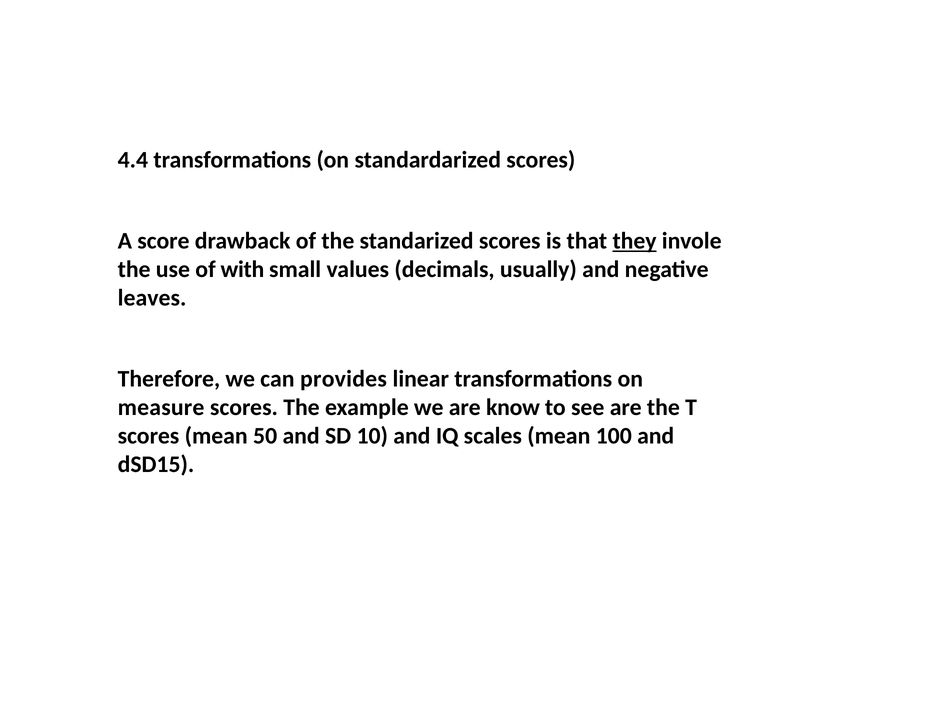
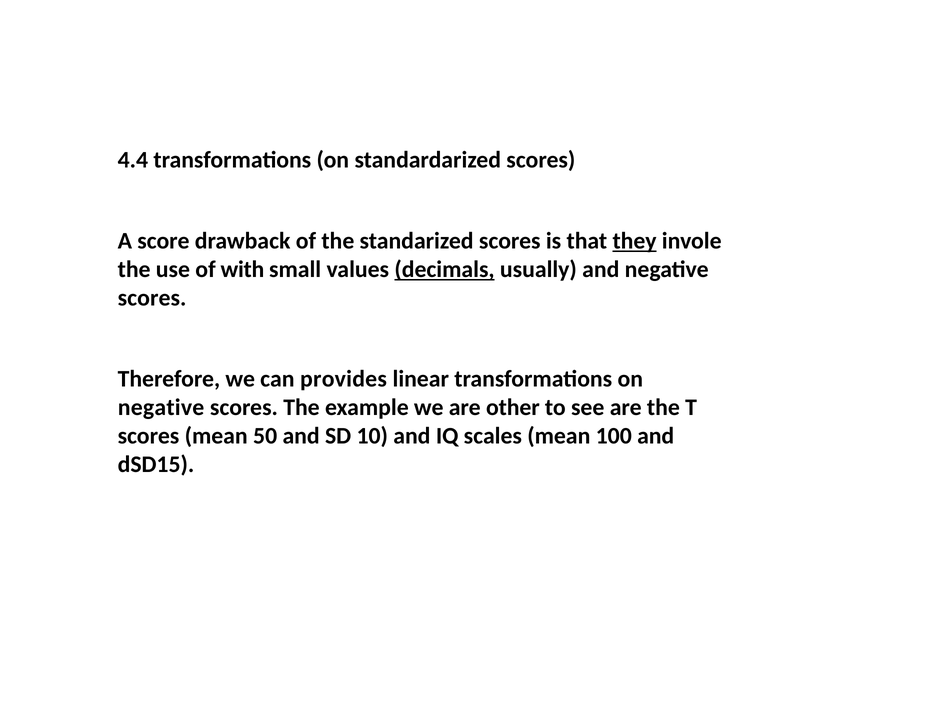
decimals underline: none -> present (444, 269)
leaves: leaves -> scores (152, 298)
measure: measure -> negative (161, 407)
know: know -> other (513, 407)
